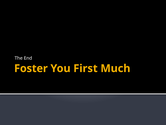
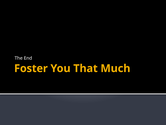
First: First -> That (86, 68)
